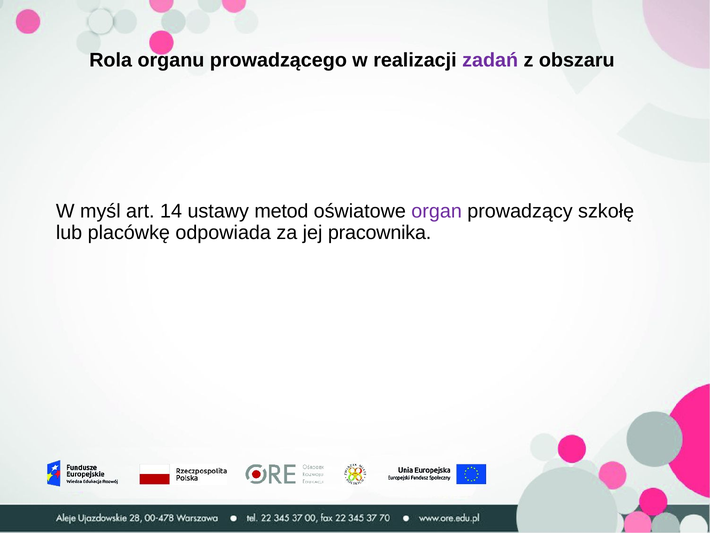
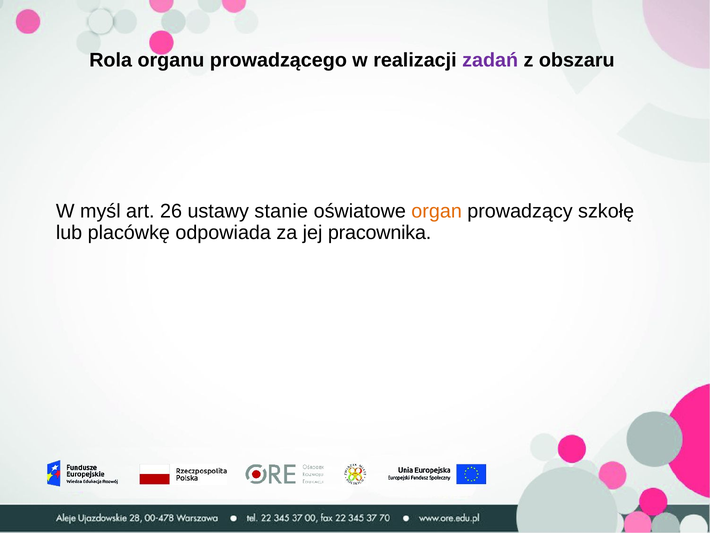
14: 14 -> 26 (171, 211)
metod: metod -> stanie (281, 211)
organ colour: purple -> orange (437, 211)
